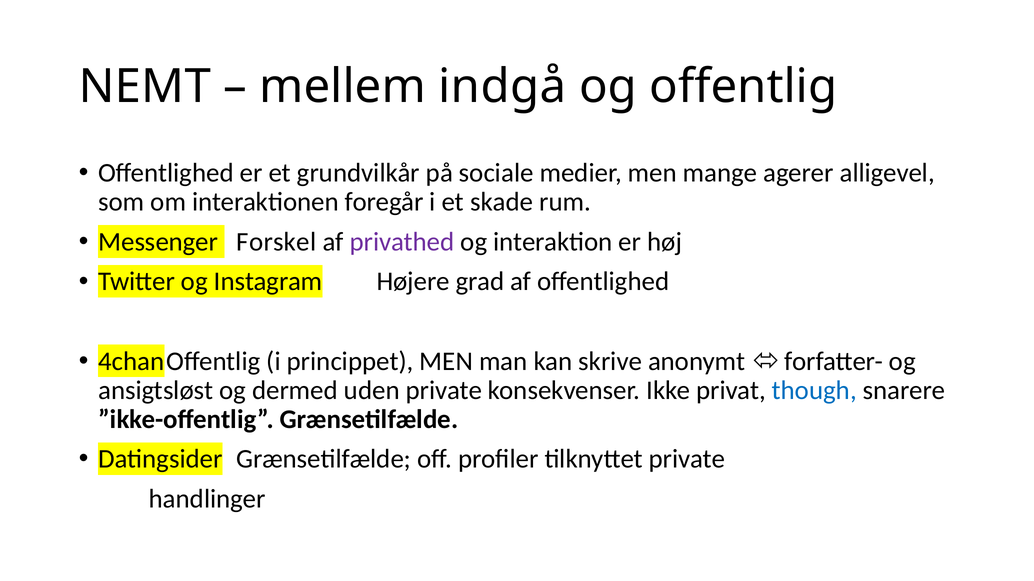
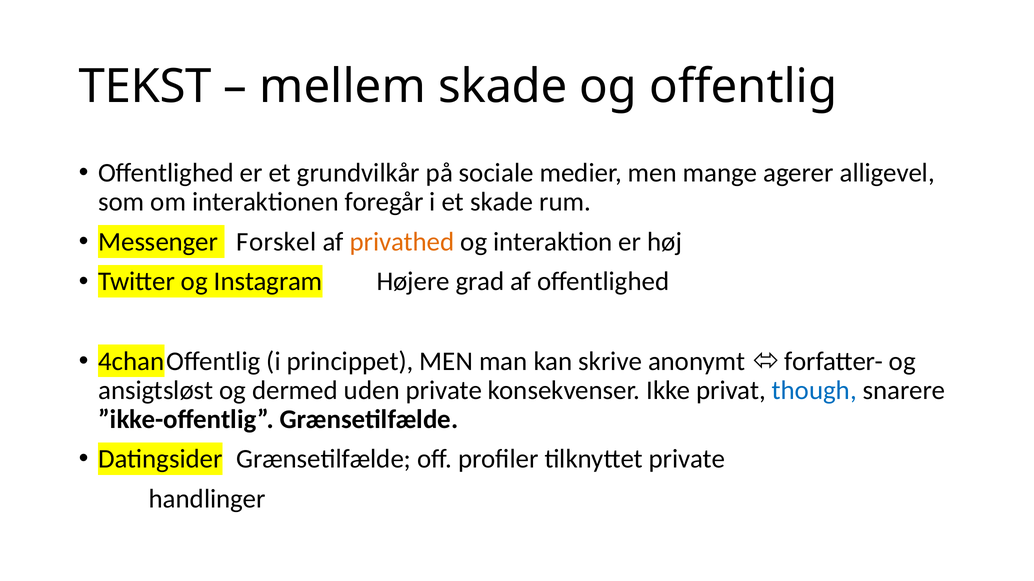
NEMT: NEMT -> TEKST (145, 87)
mellem indgå: indgå -> skade (503, 87)
privathed colour: purple -> orange (402, 242)
